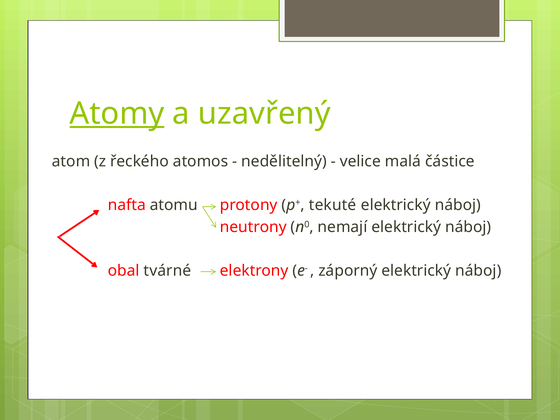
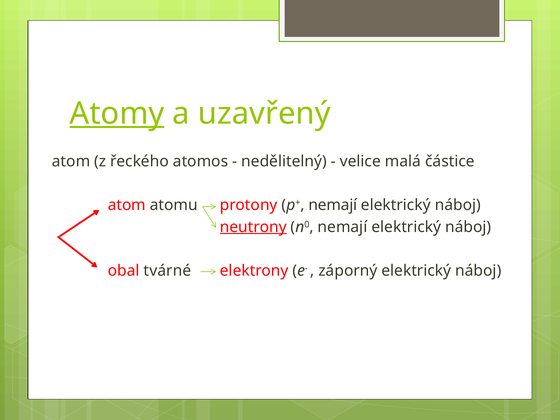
nafta: nafta -> atom (127, 205)
p+ tekuté: tekuté -> nemají (333, 205)
neutrony underline: none -> present (253, 227)
